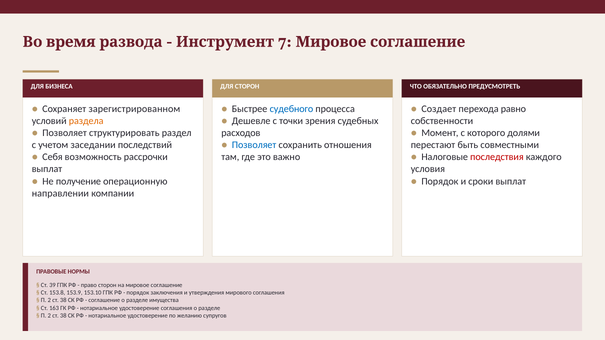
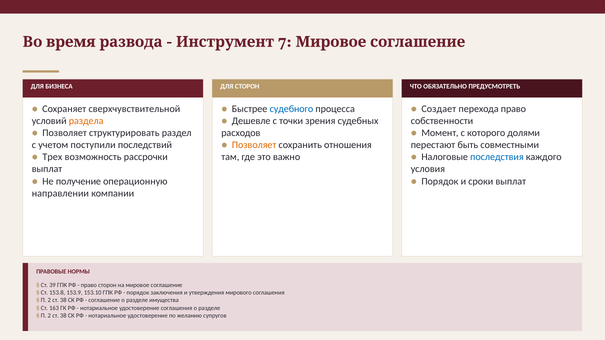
зарегистрированном: зарегистрированном -> сверхчувствительной (134, 109)
перехода равно: равно -> право (513, 109)
заседании: заседании -> поступили (93, 145)
Позволяет colour: blue -> orange (254, 145)
Себя: Себя -> Трех (52, 157)
последствия colour: red -> blue (497, 157)
